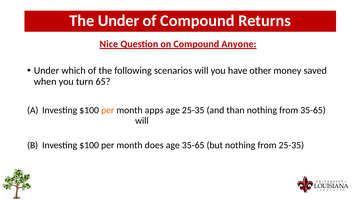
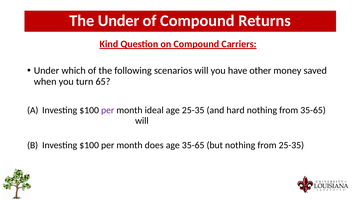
Nice: Nice -> Kind (109, 44)
Anyone: Anyone -> Carriers (239, 44)
per colour: orange -> purple (108, 110)
apps: apps -> ideal (154, 110)
and than: than -> hard (236, 110)
